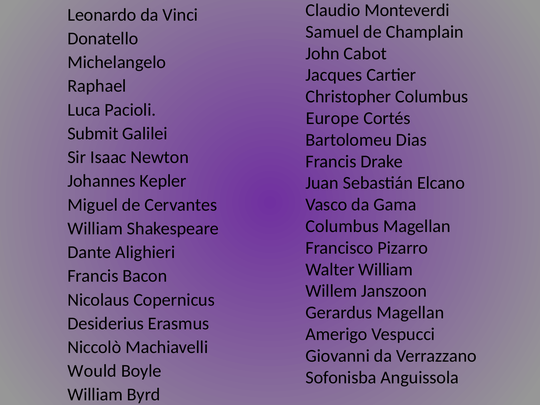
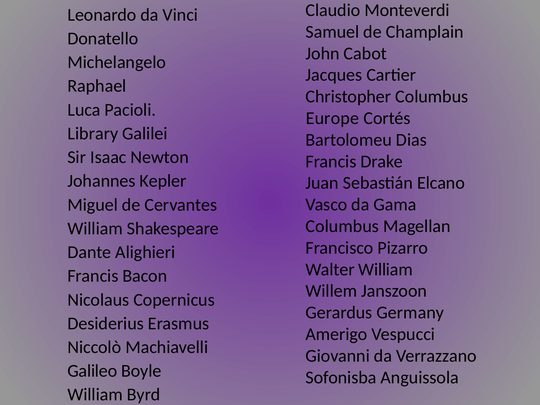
Submit: Submit -> Library (93, 134)
Gerardus Magellan: Magellan -> Germany (410, 313)
Would: Would -> Galileo (92, 371)
